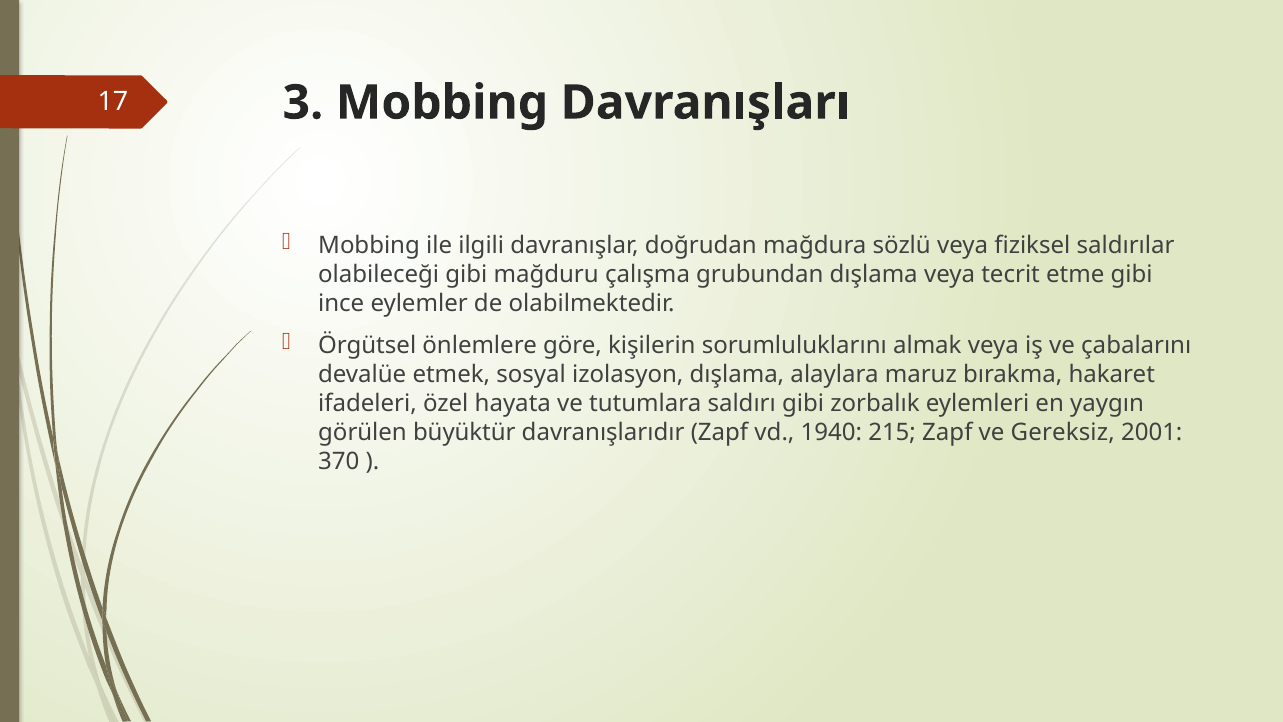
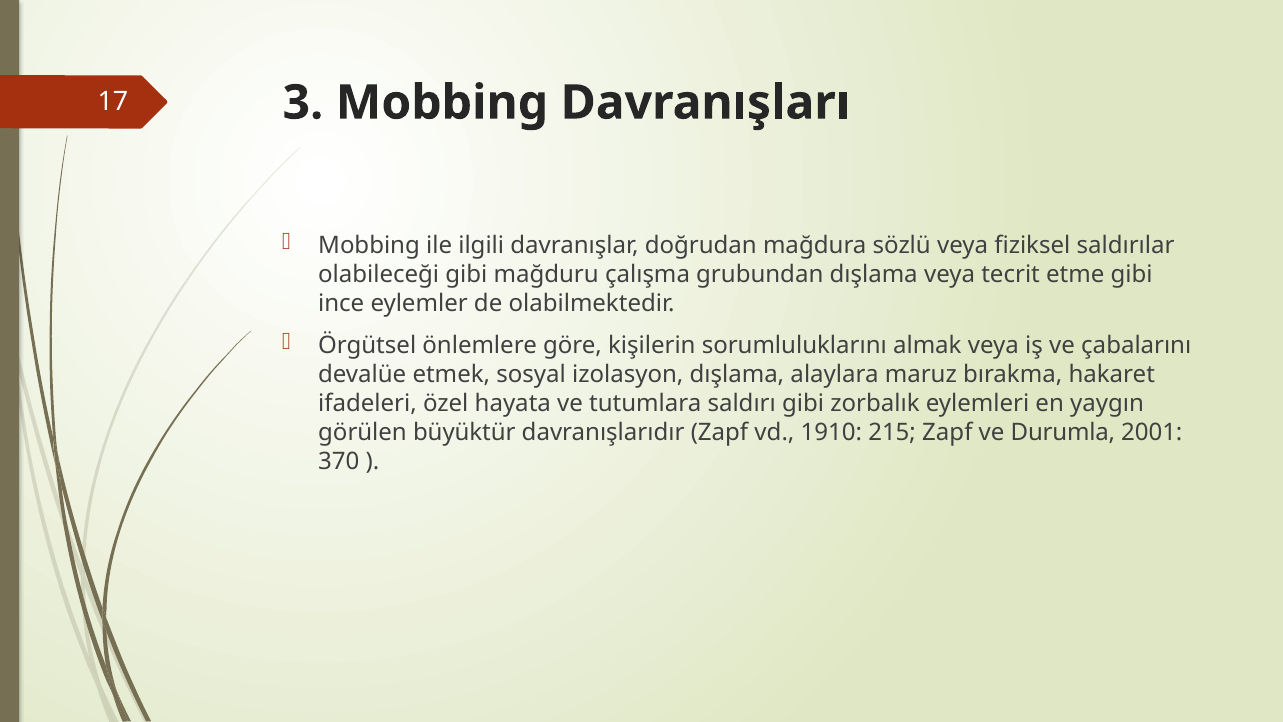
1940: 1940 -> 1910 (831, 432)
Gereksiz: Gereksiz -> Durumla (1063, 432)
